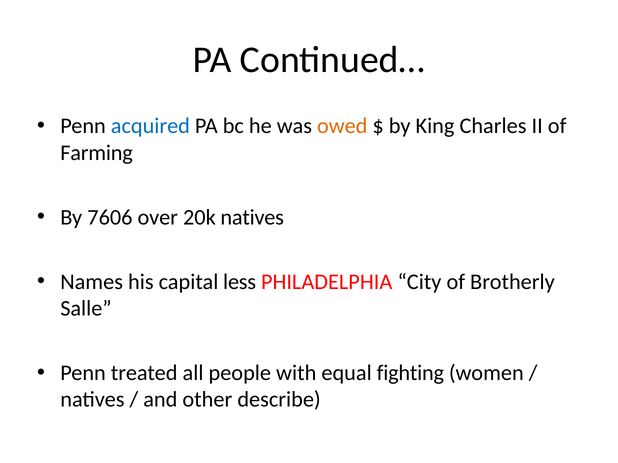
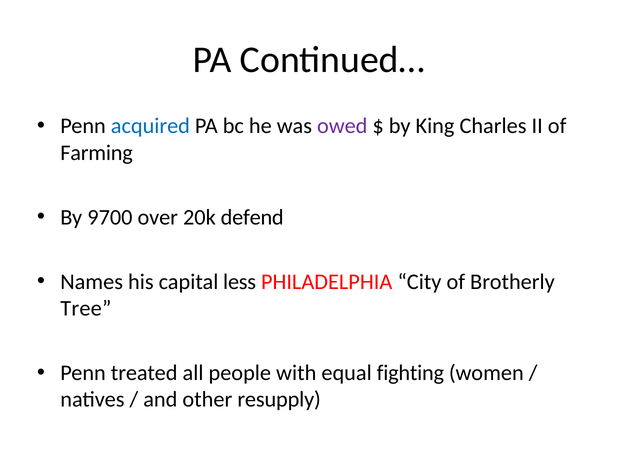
owed colour: orange -> purple (342, 126)
7606: 7606 -> 9700 (110, 217)
20k natives: natives -> defend (252, 217)
Salle: Salle -> Tree (86, 309)
describe: describe -> resupply (279, 400)
